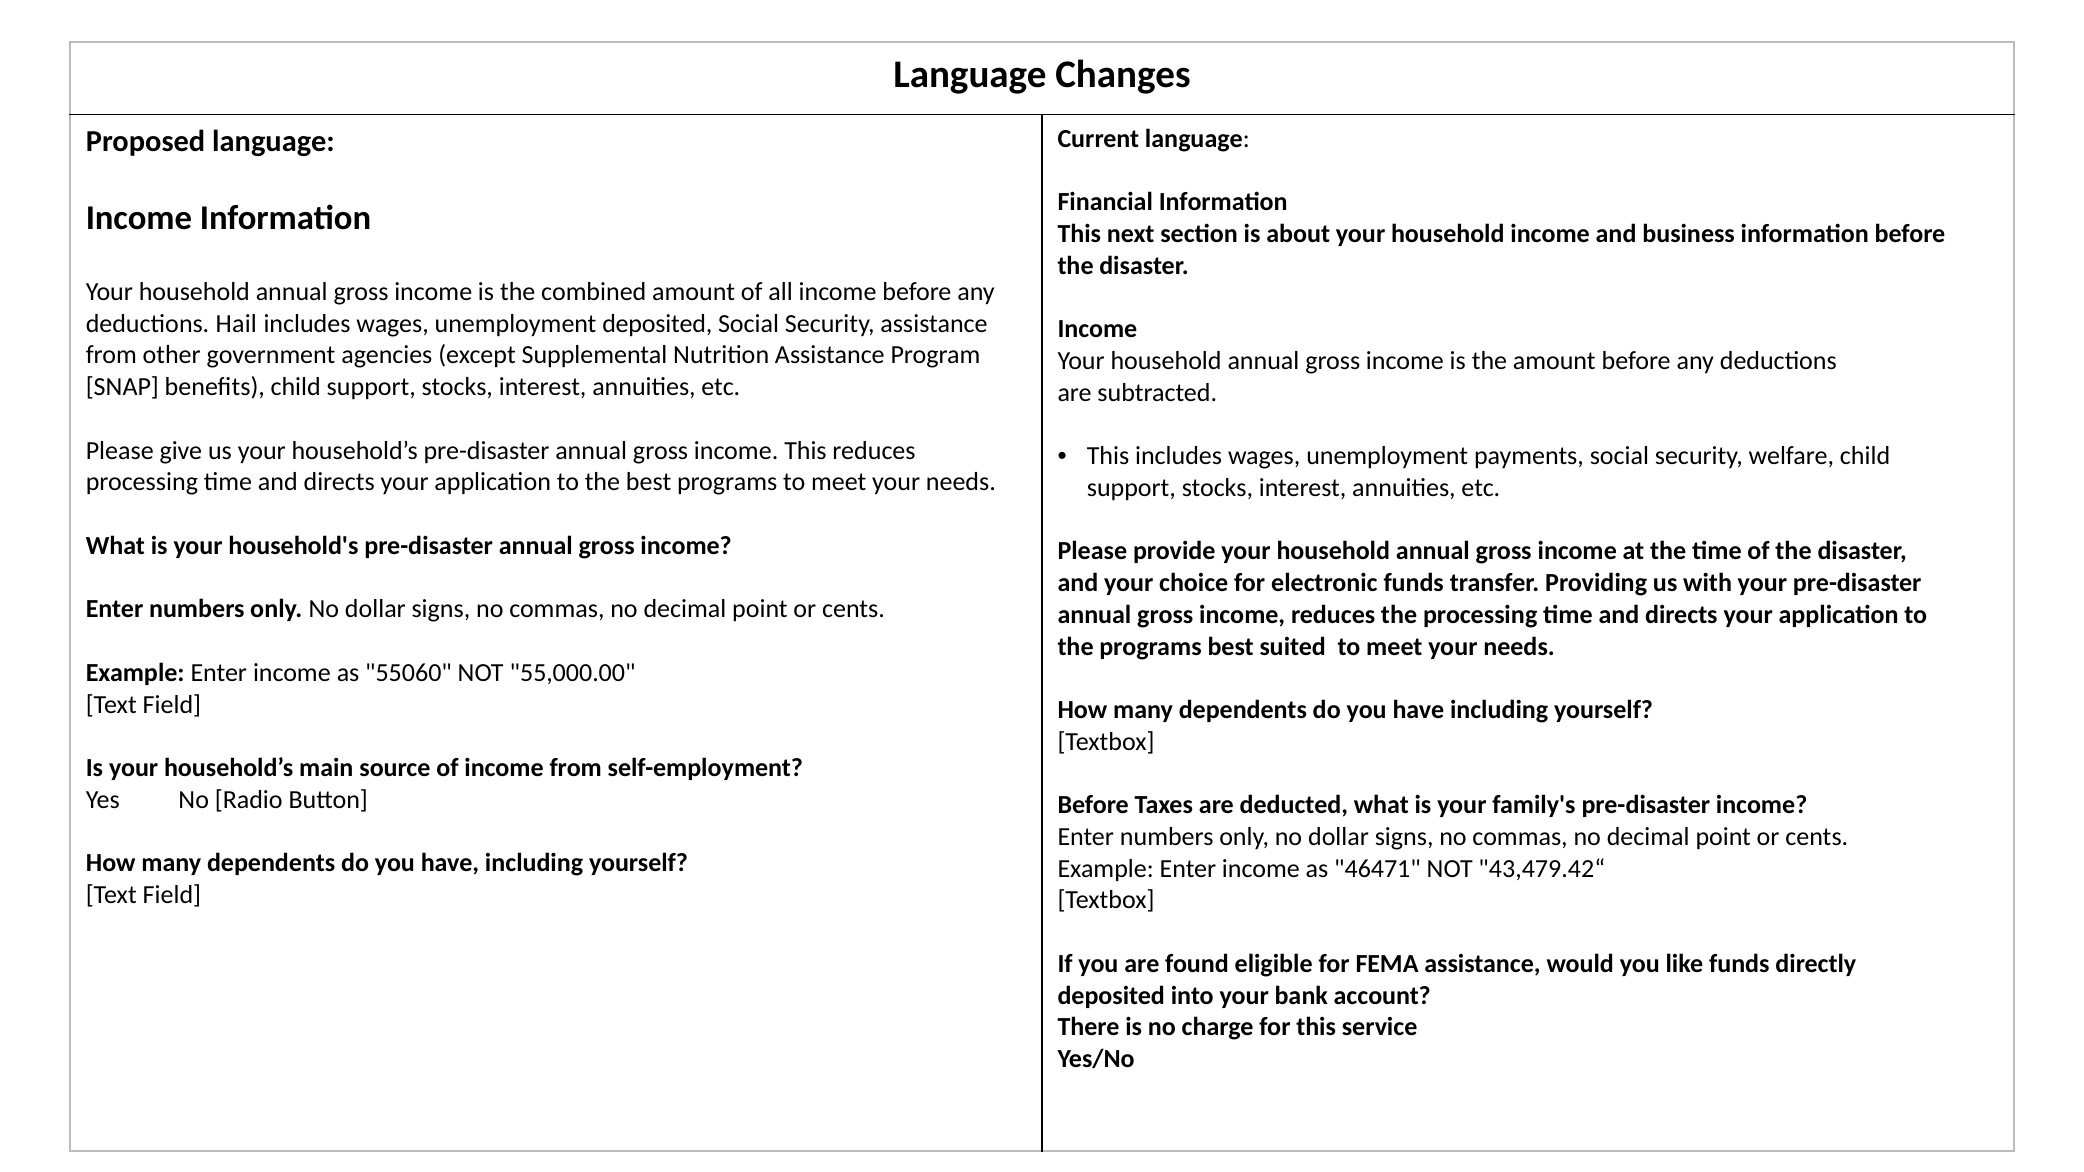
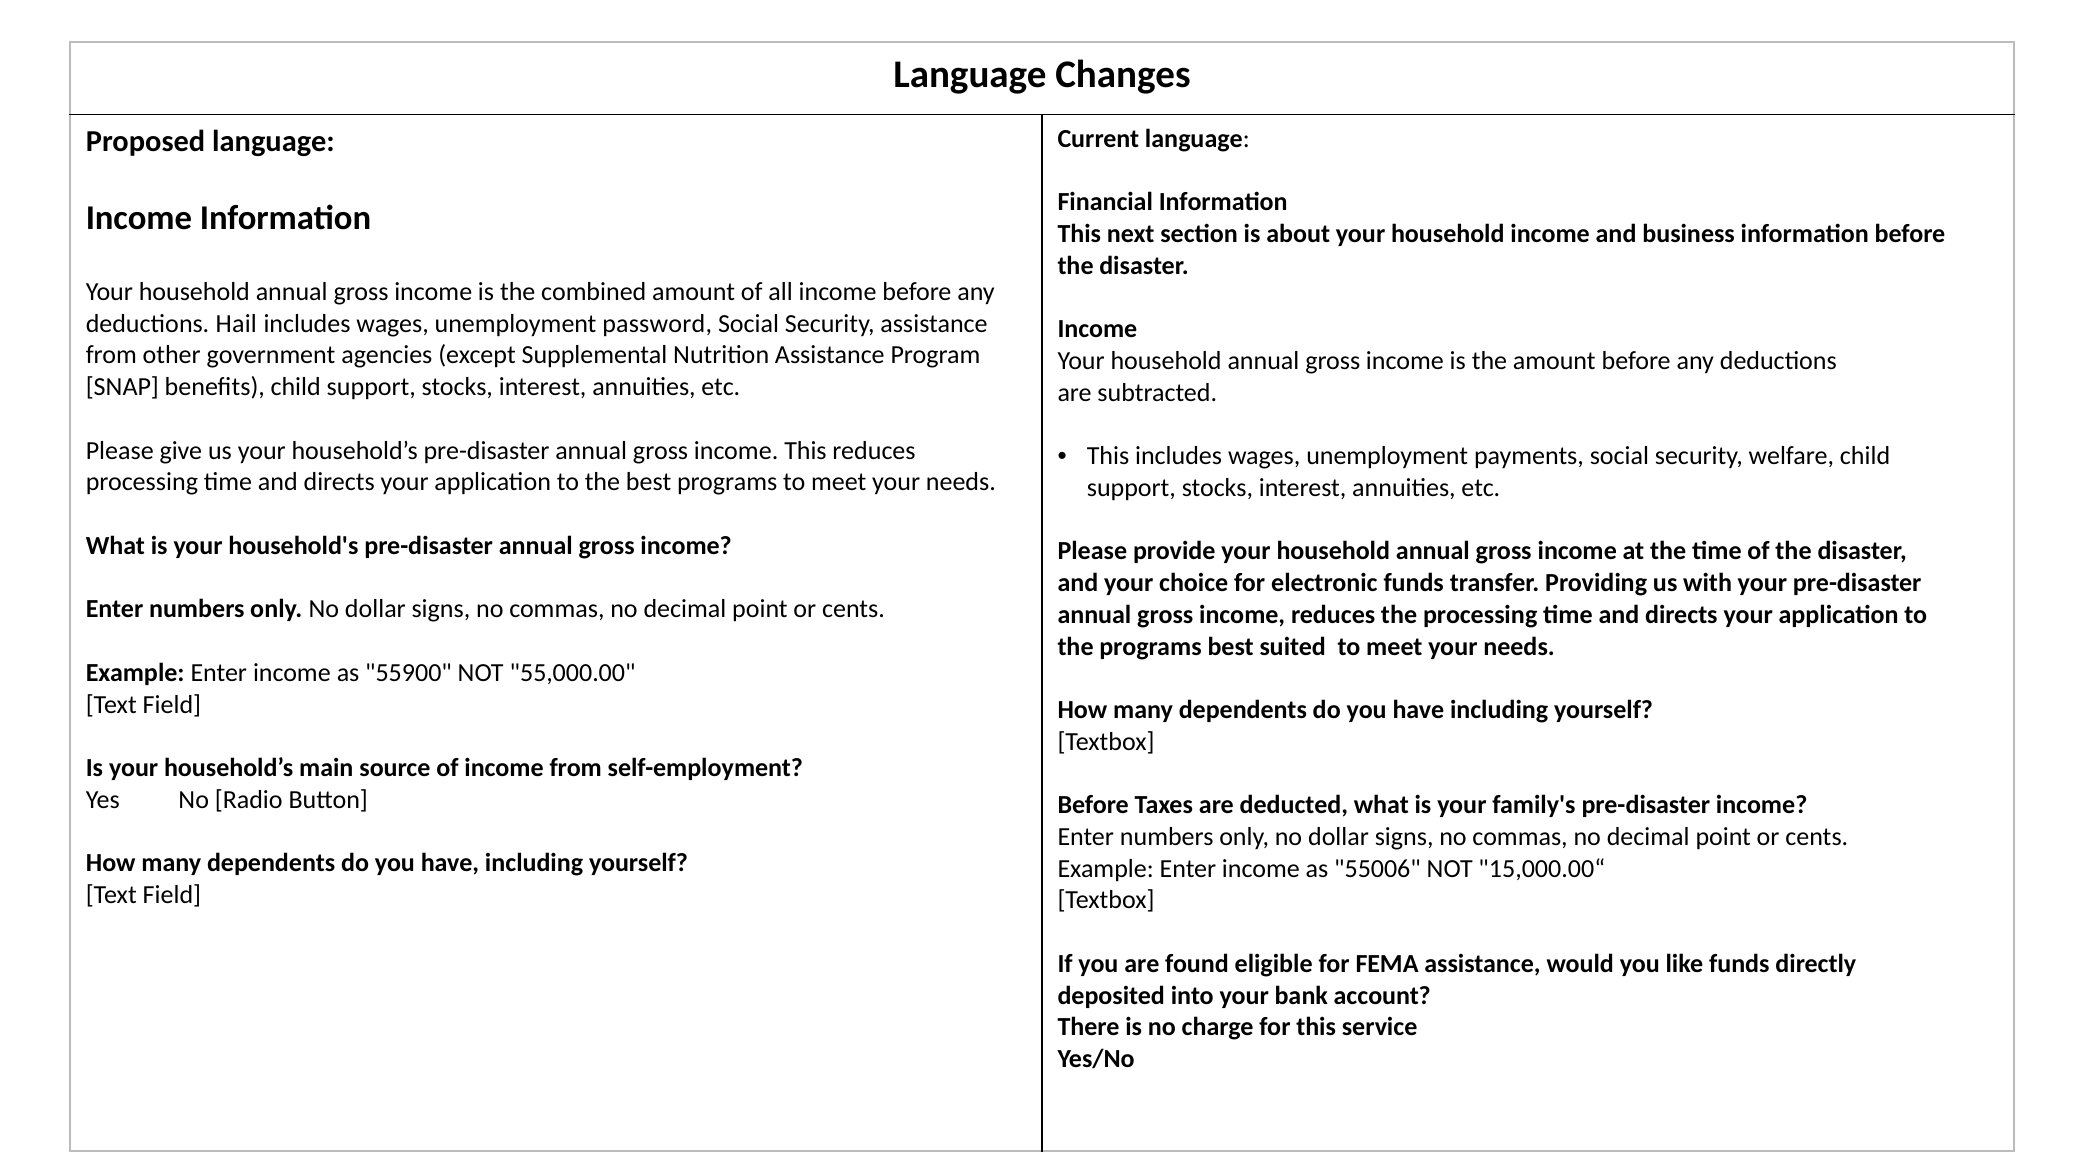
unemployment deposited: deposited -> password (657, 324)
55060: 55060 -> 55900 (409, 673)
46471: 46471 -> 55006 (1378, 869)
43,479.42“: 43,479.42“ -> 15,000.00“ (1542, 869)
